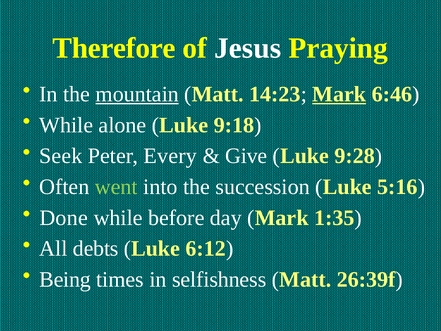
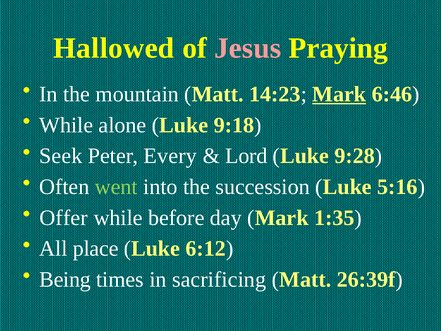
Therefore: Therefore -> Hallowed (114, 48)
Jesus colour: white -> pink (248, 48)
mountain underline: present -> none (137, 94)
Give: Give -> Lord (246, 156)
Done: Done -> Offer (64, 218)
debts: debts -> place (96, 249)
selfishness: selfishness -> sacrificing (219, 279)
